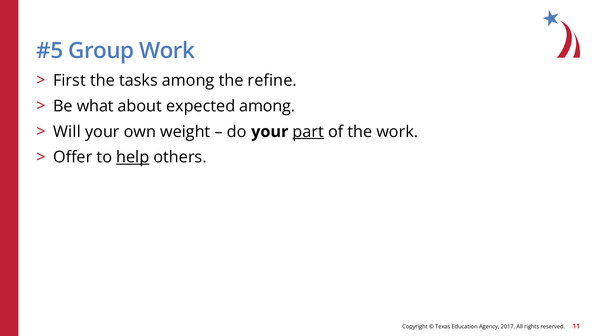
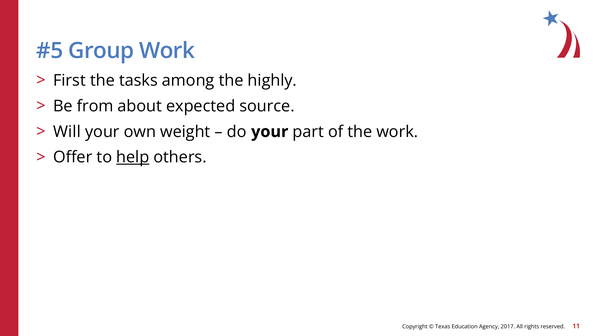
refine: refine -> highly (272, 81)
what: what -> from (95, 106)
expected among: among -> source (267, 106)
part underline: present -> none (308, 132)
